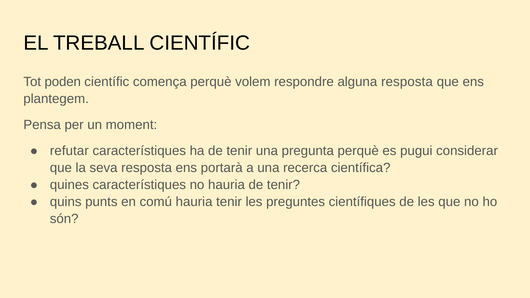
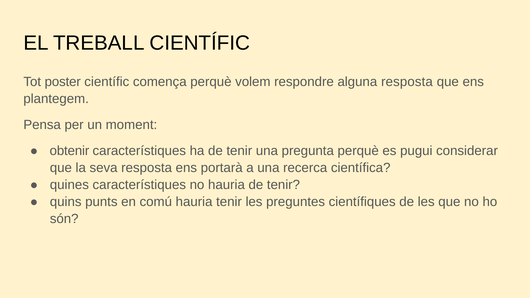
poden: poden -> poster (63, 82)
refutar: refutar -> obtenir (69, 151)
